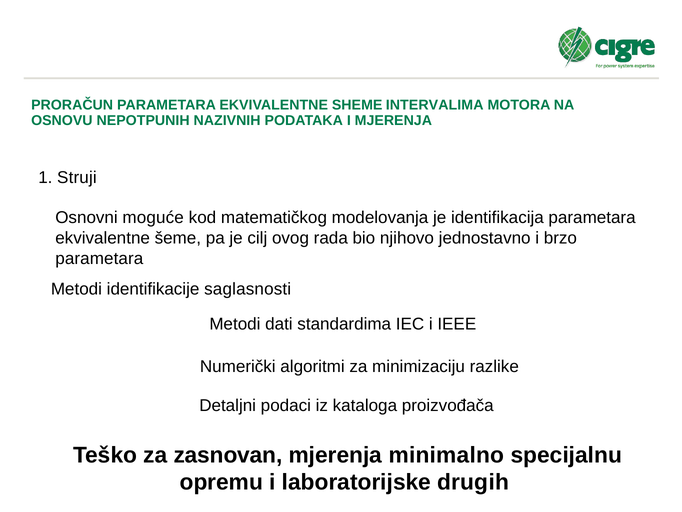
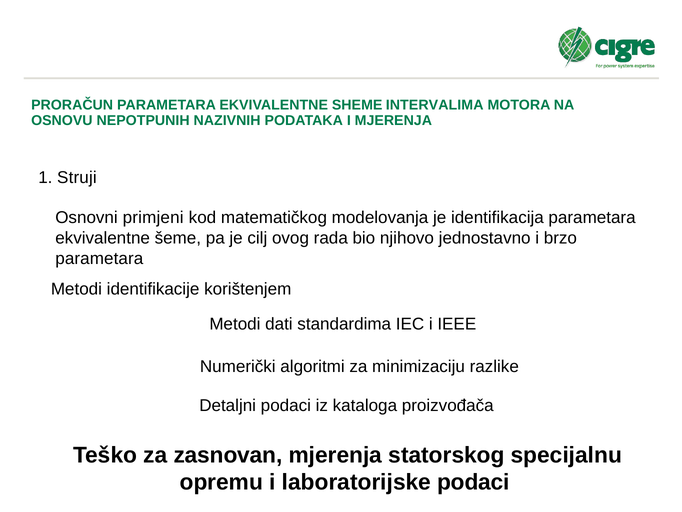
moguće: moguće -> primjeni (153, 217)
saglasnosti: saglasnosti -> korištenjem (248, 289)
minimalno: minimalno -> statorskog (446, 455)
laboratorijske drugih: drugih -> podaci (473, 482)
